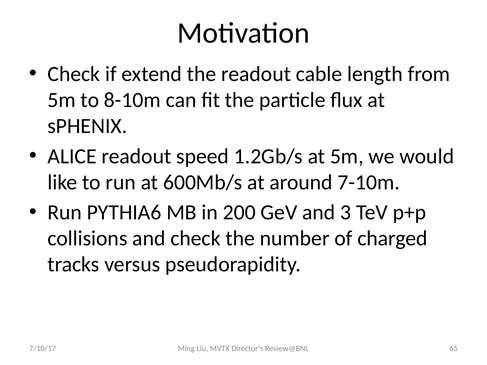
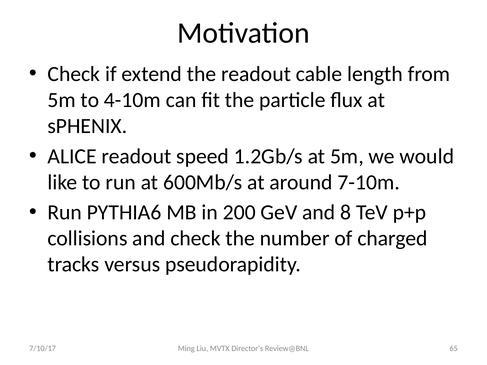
8-10m: 8-10m -> 4-10m (132, 100)
3: 3 -> 8 (346, 213)
